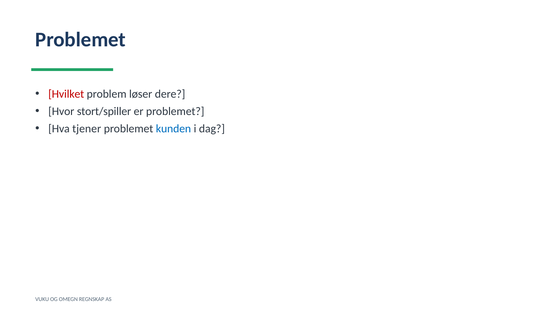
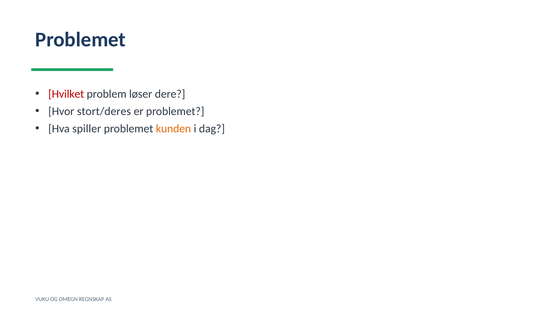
stort/spiller: stort/spiller -> stort/deres (104, 111)
tjener: tjener -> spiller (87, 129)
kunden colour: blue -> orange (173, 129)
